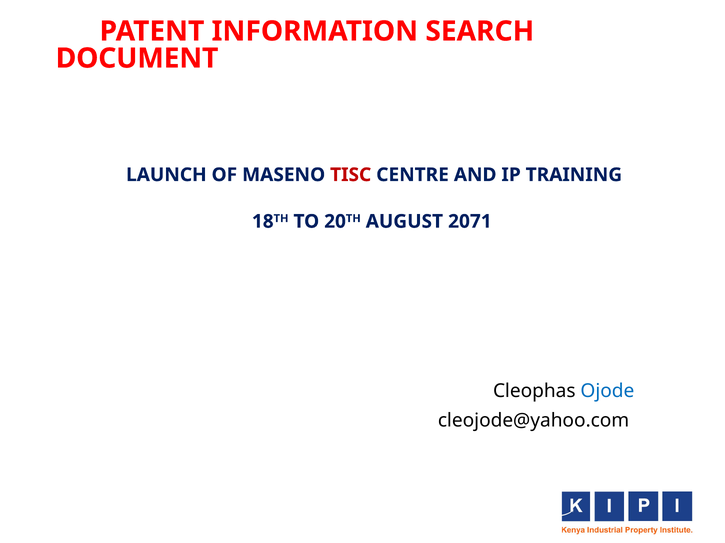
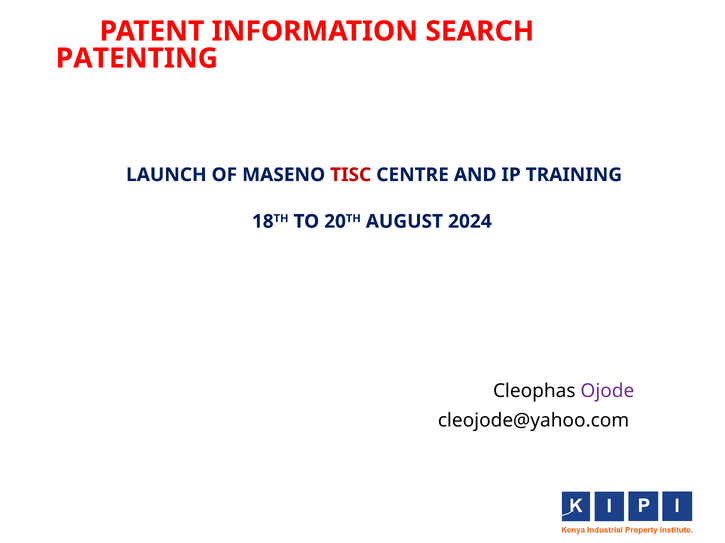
DOCUMENT: DOCUMENT -> PATENTING (137, 58)
2071: 2071 -> 2024 (470, 222)
Ojode colour: blue -> purple (607, 391)
